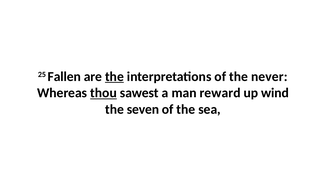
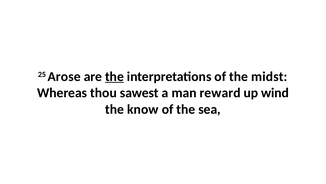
Fallen: Fallen -> Arose (64, 76)
never: never -> midst (269, 76)
thou underline: present -> none (104, 93)
seven: seven -> know (143, 109)
